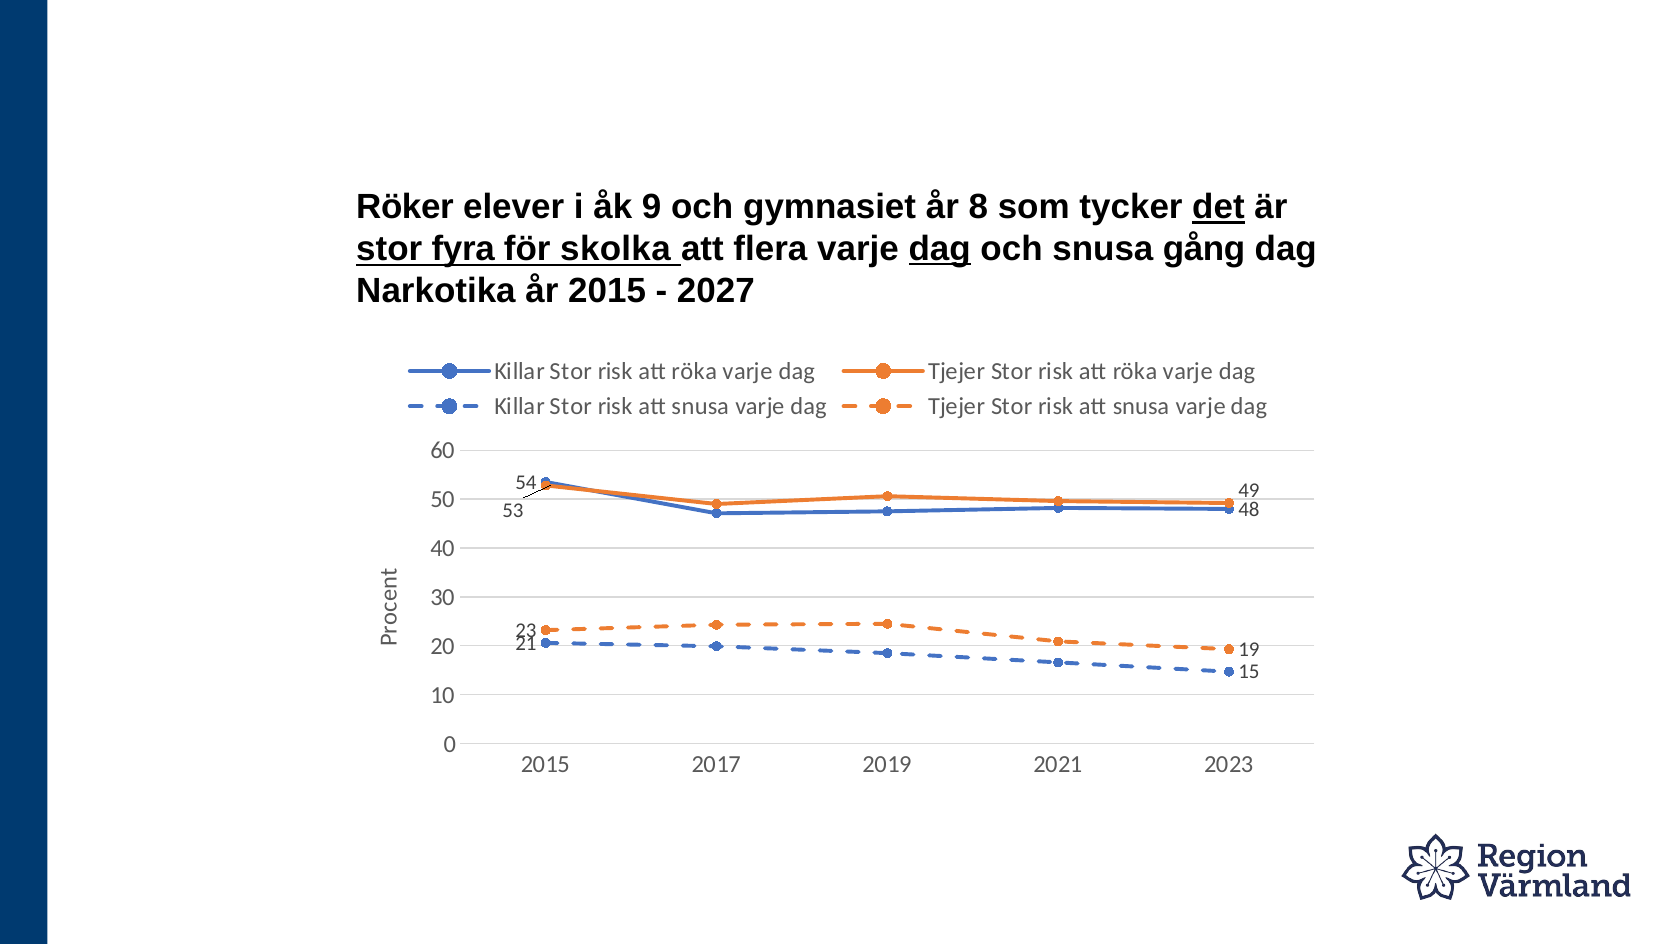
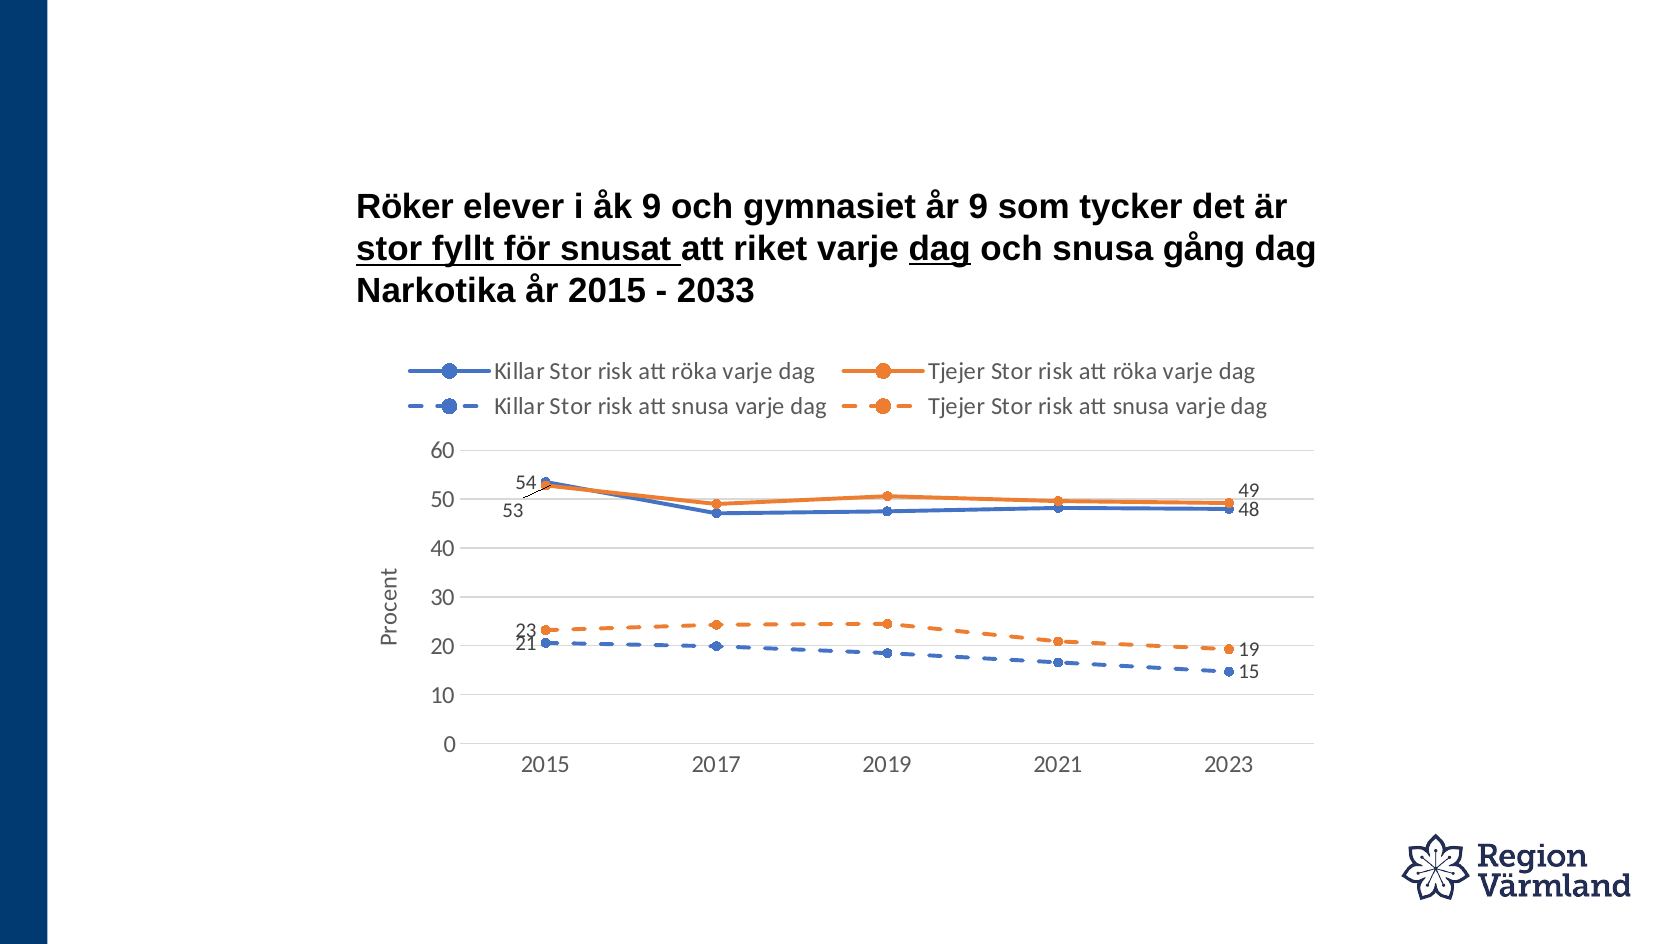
år 8: 8 -> 9 (978, 207)
det underline: present -> none (1218, 207)
fyra: fyra -> fyllt (463, 249)
skolka: skolka -> snusat (616, 249)
flera: flera -> riket (770, 249)
2027: 2027 -> 2033 (716, 291)
